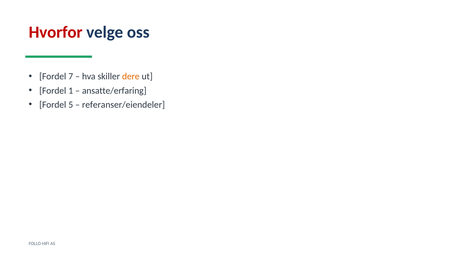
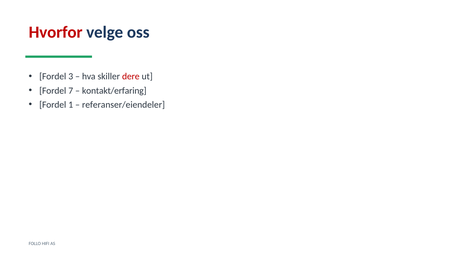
7: 7 -> 3 (71, 76)
dere colour: orange -> red (131, 76)
1: 1 -> 7 (71, 90)
ansatte/erfaring: ansatte/erfaring -> kontakt/erfaring (114, 90)
5: 5 -> 1 (71, 105)
